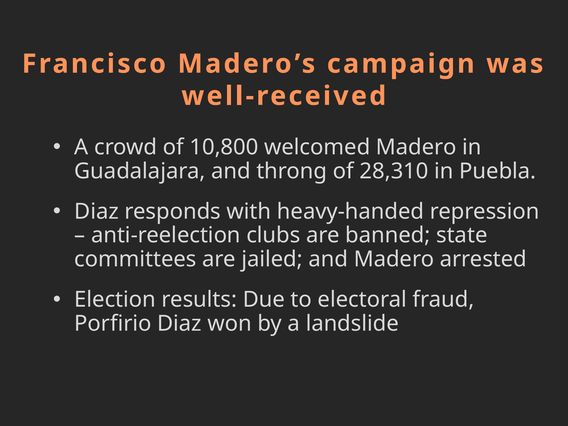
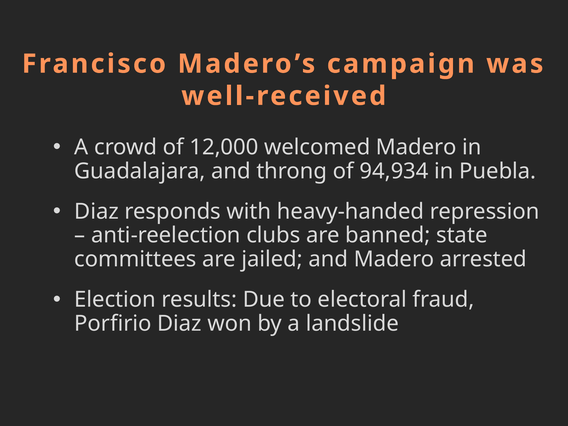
10,800: 10,800 -> 12,000 (224, 147)
28,310: 28,310 -> 94,934 (394, 171)
